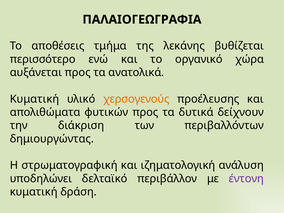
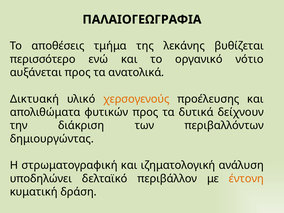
χώρα: χώρα -> νότιο (250, 59)
Κυματική: Κυματική -> Δικτυακή (35, 99)
έντονη colour: purple -> orange (246, 179)
